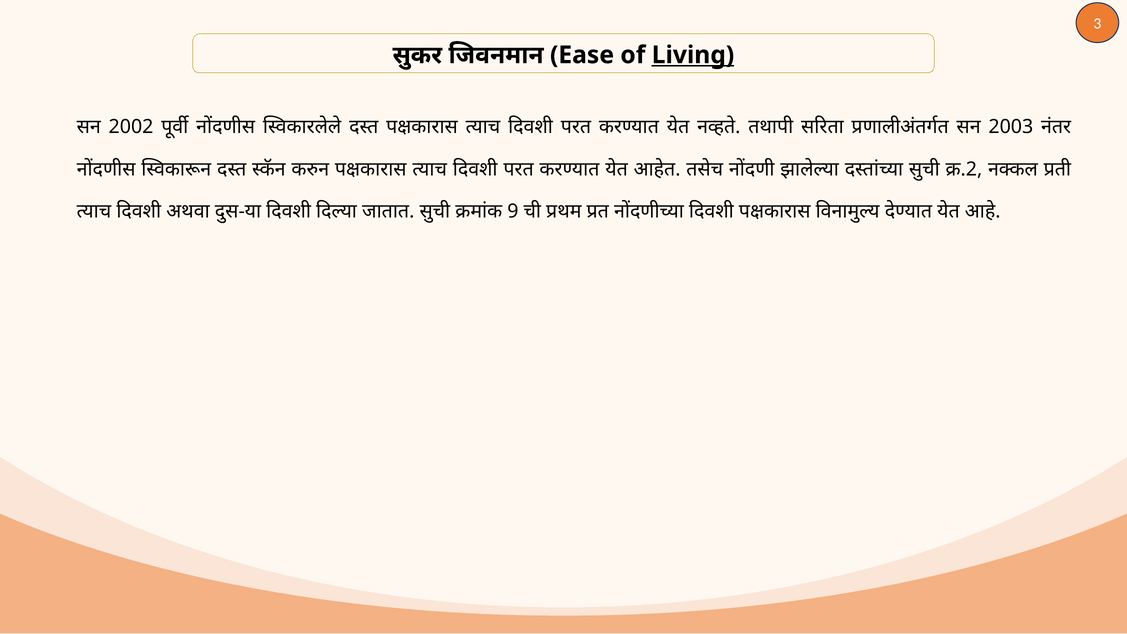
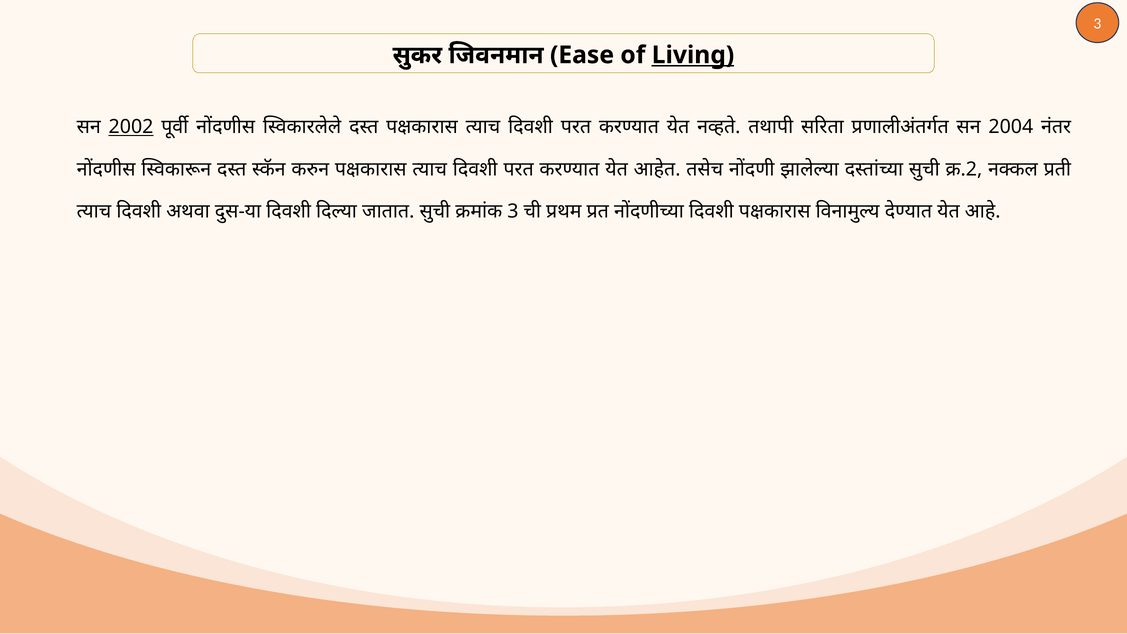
2002 underline: none -> present (131, 127)
2003: 2003 -> 2004 (1011, 127)
9: 9 -> 3 (513, 212)
